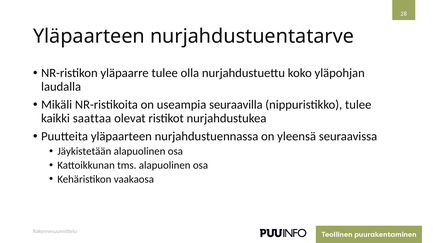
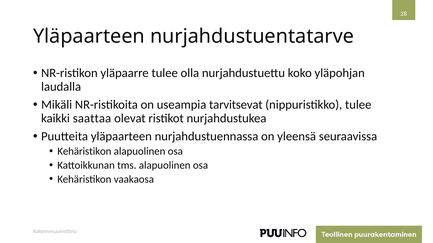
seuraavilla: seuraavilla -> tarvitsevat (236, 105)
Jäykistetään: Jäykistetään -> Kehäristikon (84, 152)
